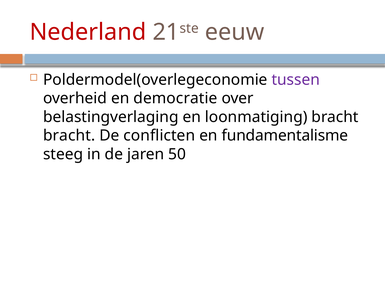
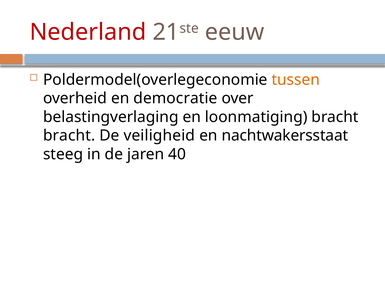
tussen colour: purple -> orange (296, 80)
conflicten: conflicten -> veiligheid (159, 135)
fundamentalisme: fundamentalisme -> nachtwakersstaat (285, 135)
50: 50 -> 40 (177, 154)
